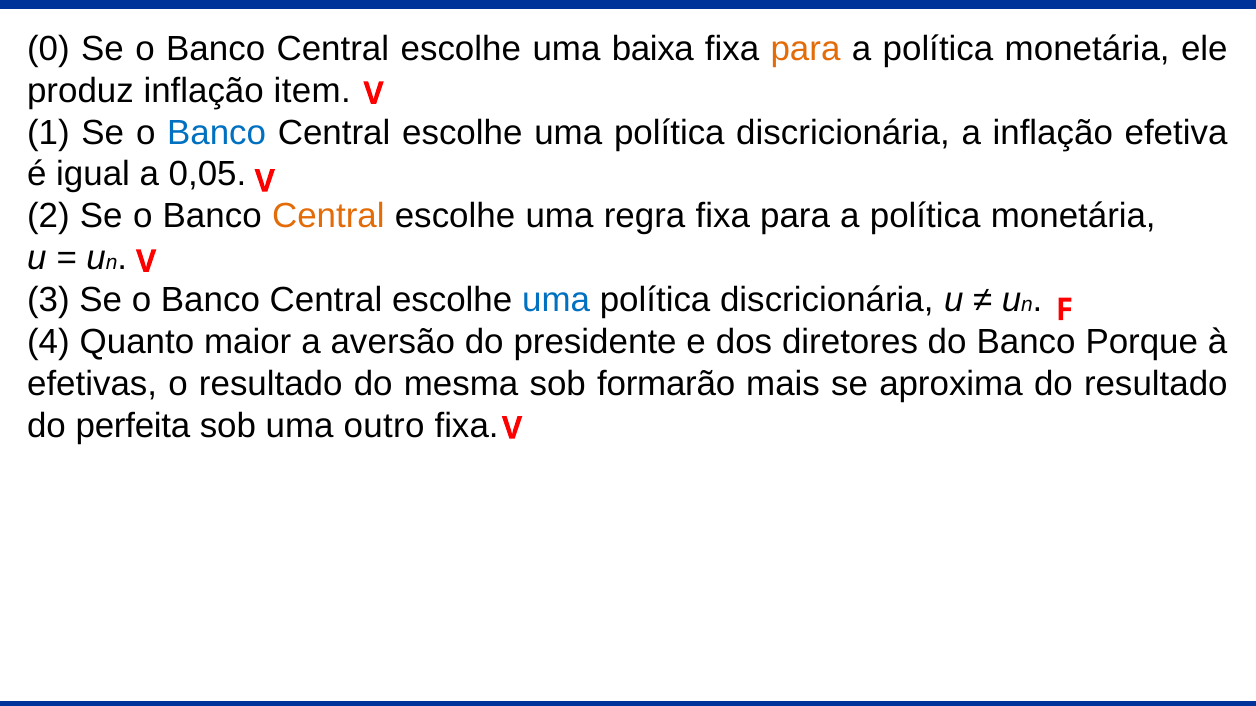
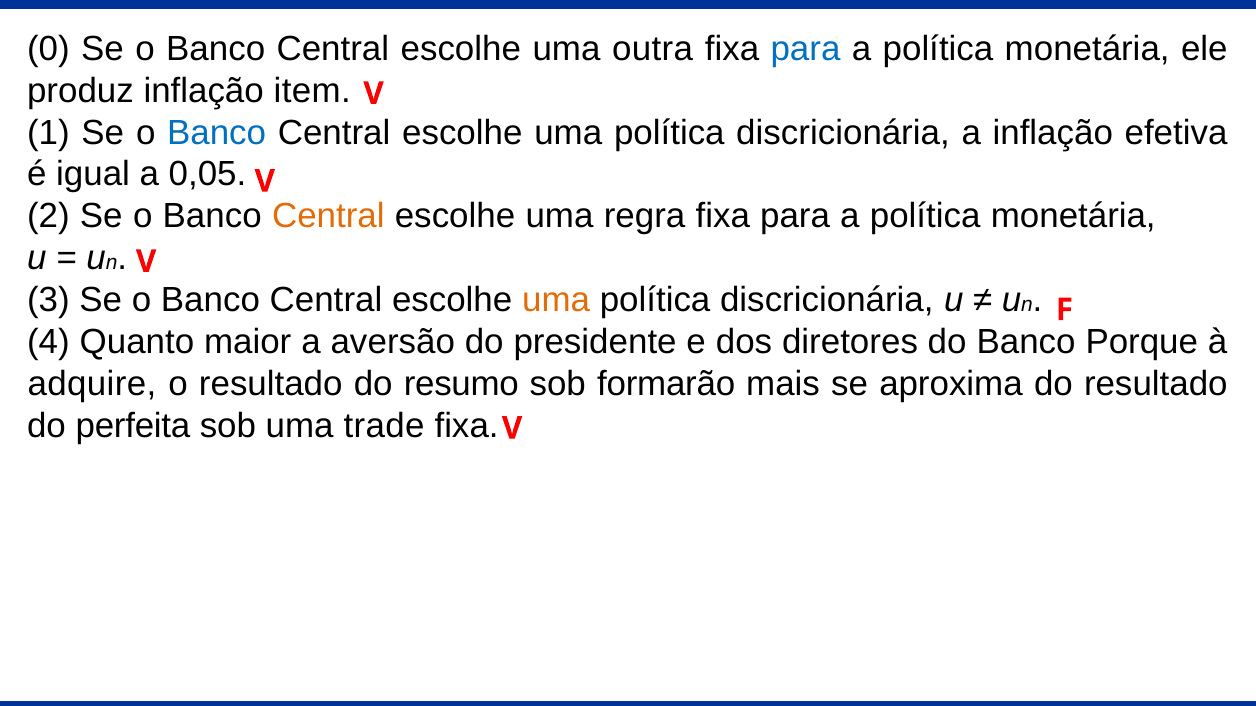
baixa: baixa -> outra (653, 49)
para colour: orange -> blue (805, 49)
uma colour: blue -> orange (556, 300)
efetivas: efetivas -> adquire (92, 384)
mesma: mesma -> resumo (461, 384)
outro: outro -> trade (384, 426)
